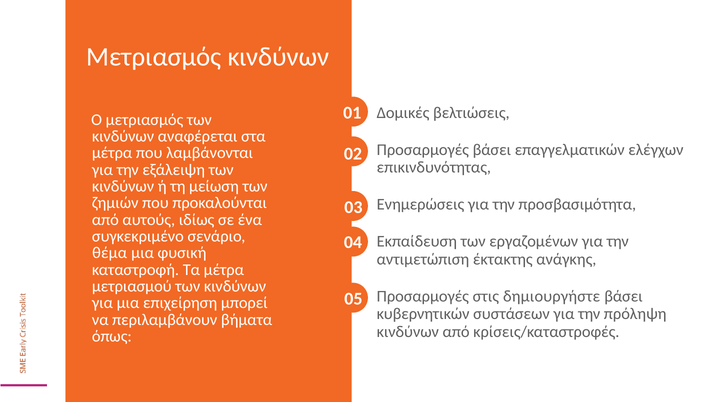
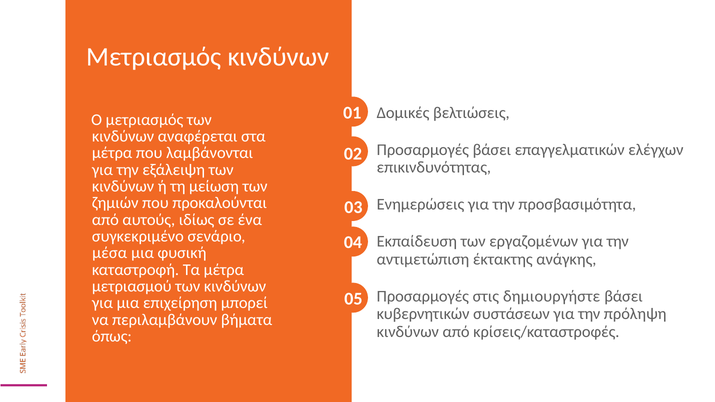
θέμα: θέμα -> μέσα (110, 253)
